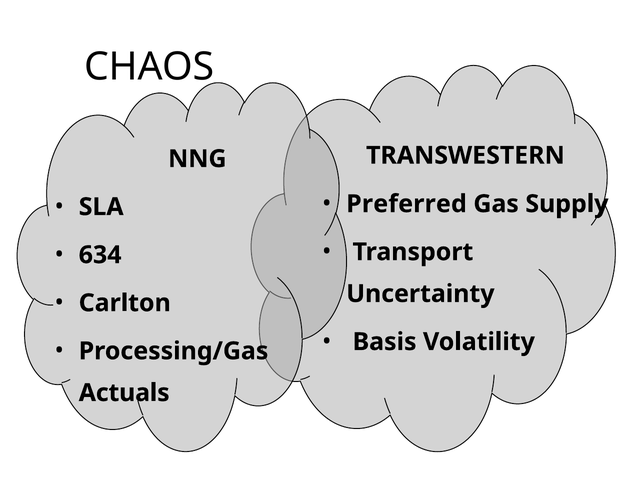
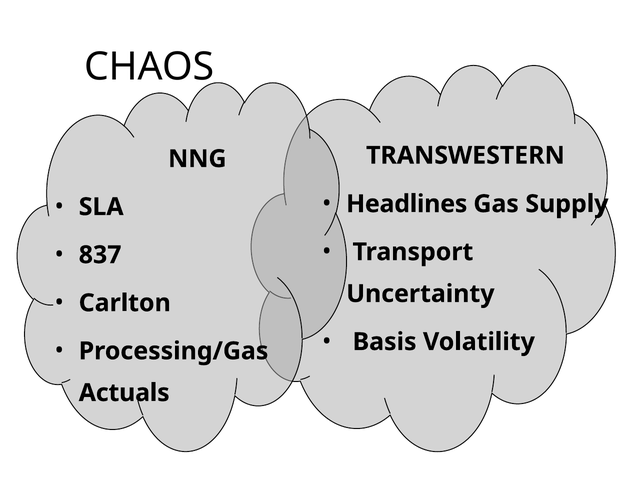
Preferred: Preferred -> Headlines (407, 204)
634: 634 -> 837 (100, 255)
